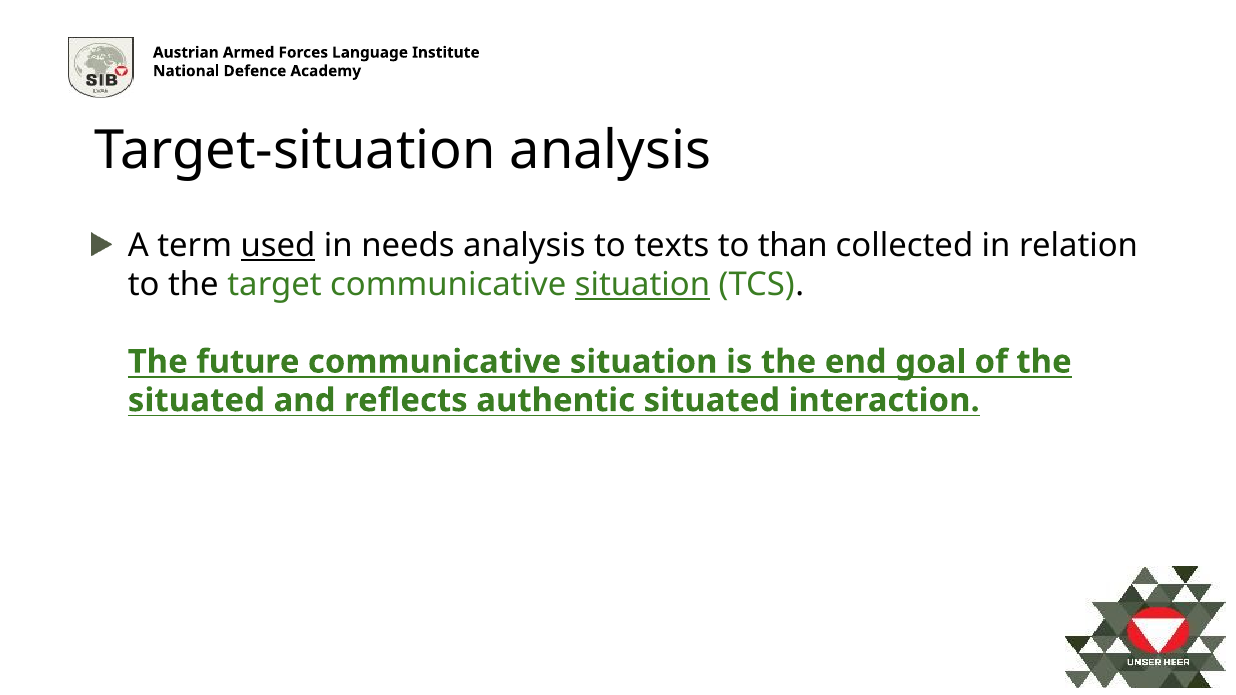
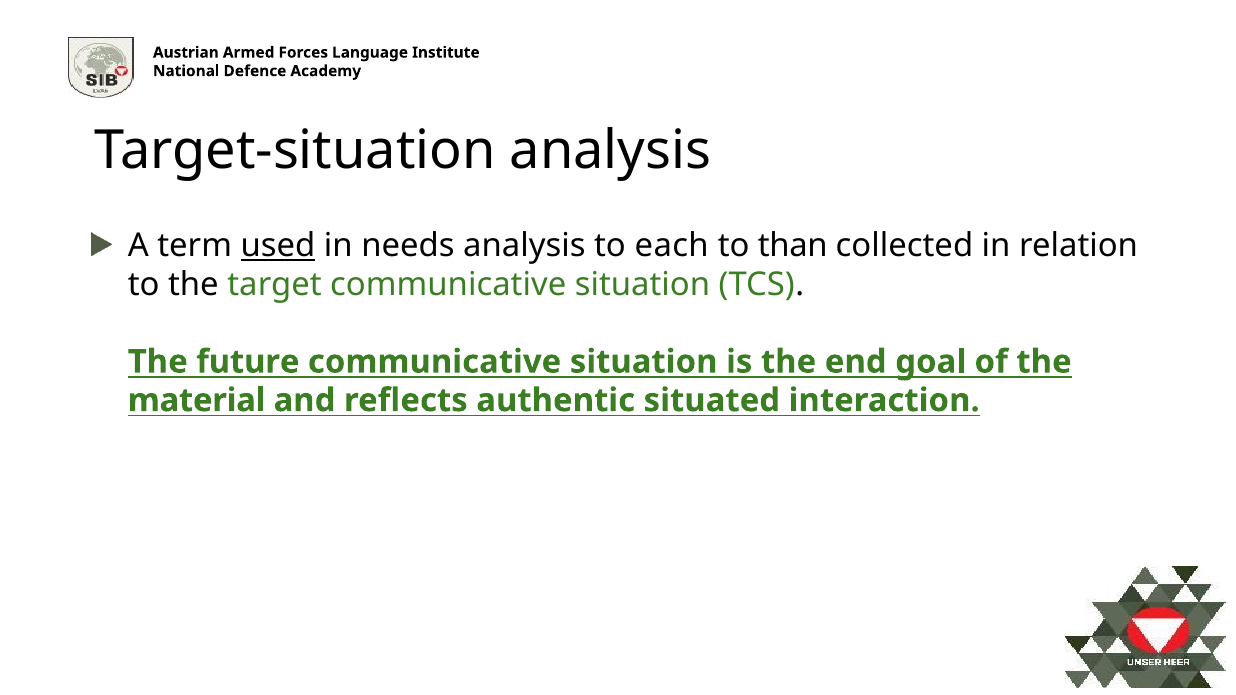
texts: texts -> each (672, 246)
situation underline: present -> none (642, 285)
situated: situated -> material (197, 401)
